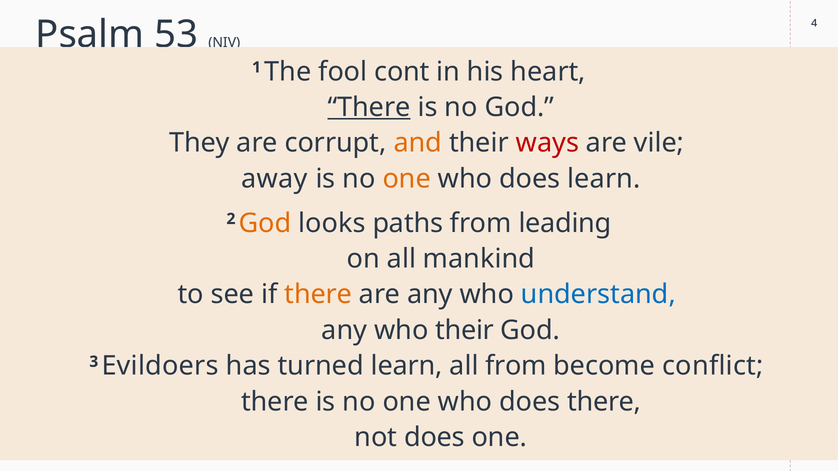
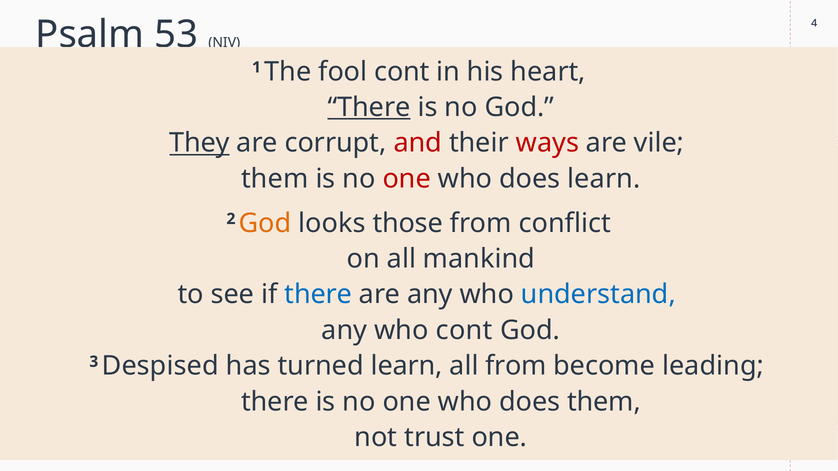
They underline: none -> present (199, 143)
and colour: orange -> red (418, 143)
away: away -> them (275, 179)
one colour: orange -> red (407, 179)
paths: paths -> those (408, 223)
leading: leading -> conflict (565, 223)
there colour: orange -> blue (318, 295)
who their: their -> cont (464, 330)
Evildoers: Evildoers -> Despised (160, 366)
conflict: conflict -> leading (713, 366)
does there: there -> them (604, 402)
not does: does -> trust (434, 438)
